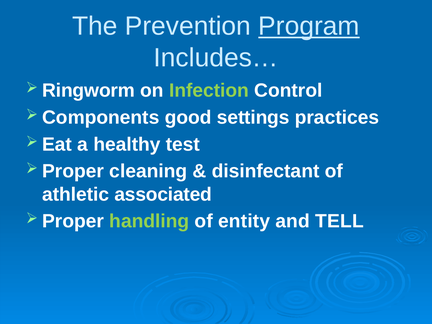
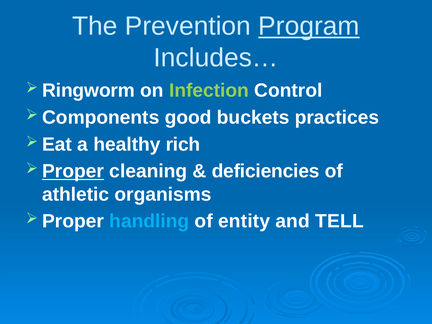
settings: settings -> buckets (253, 118)
test: test -> rich (183, 144)
Proper underline: none -> present (73, 171)
disinfectant: disinfectant -> deficiencies (266, 171)
associated: associated -> organisms (163, 194)
handling colour: light green -> light blue (149, 221)
